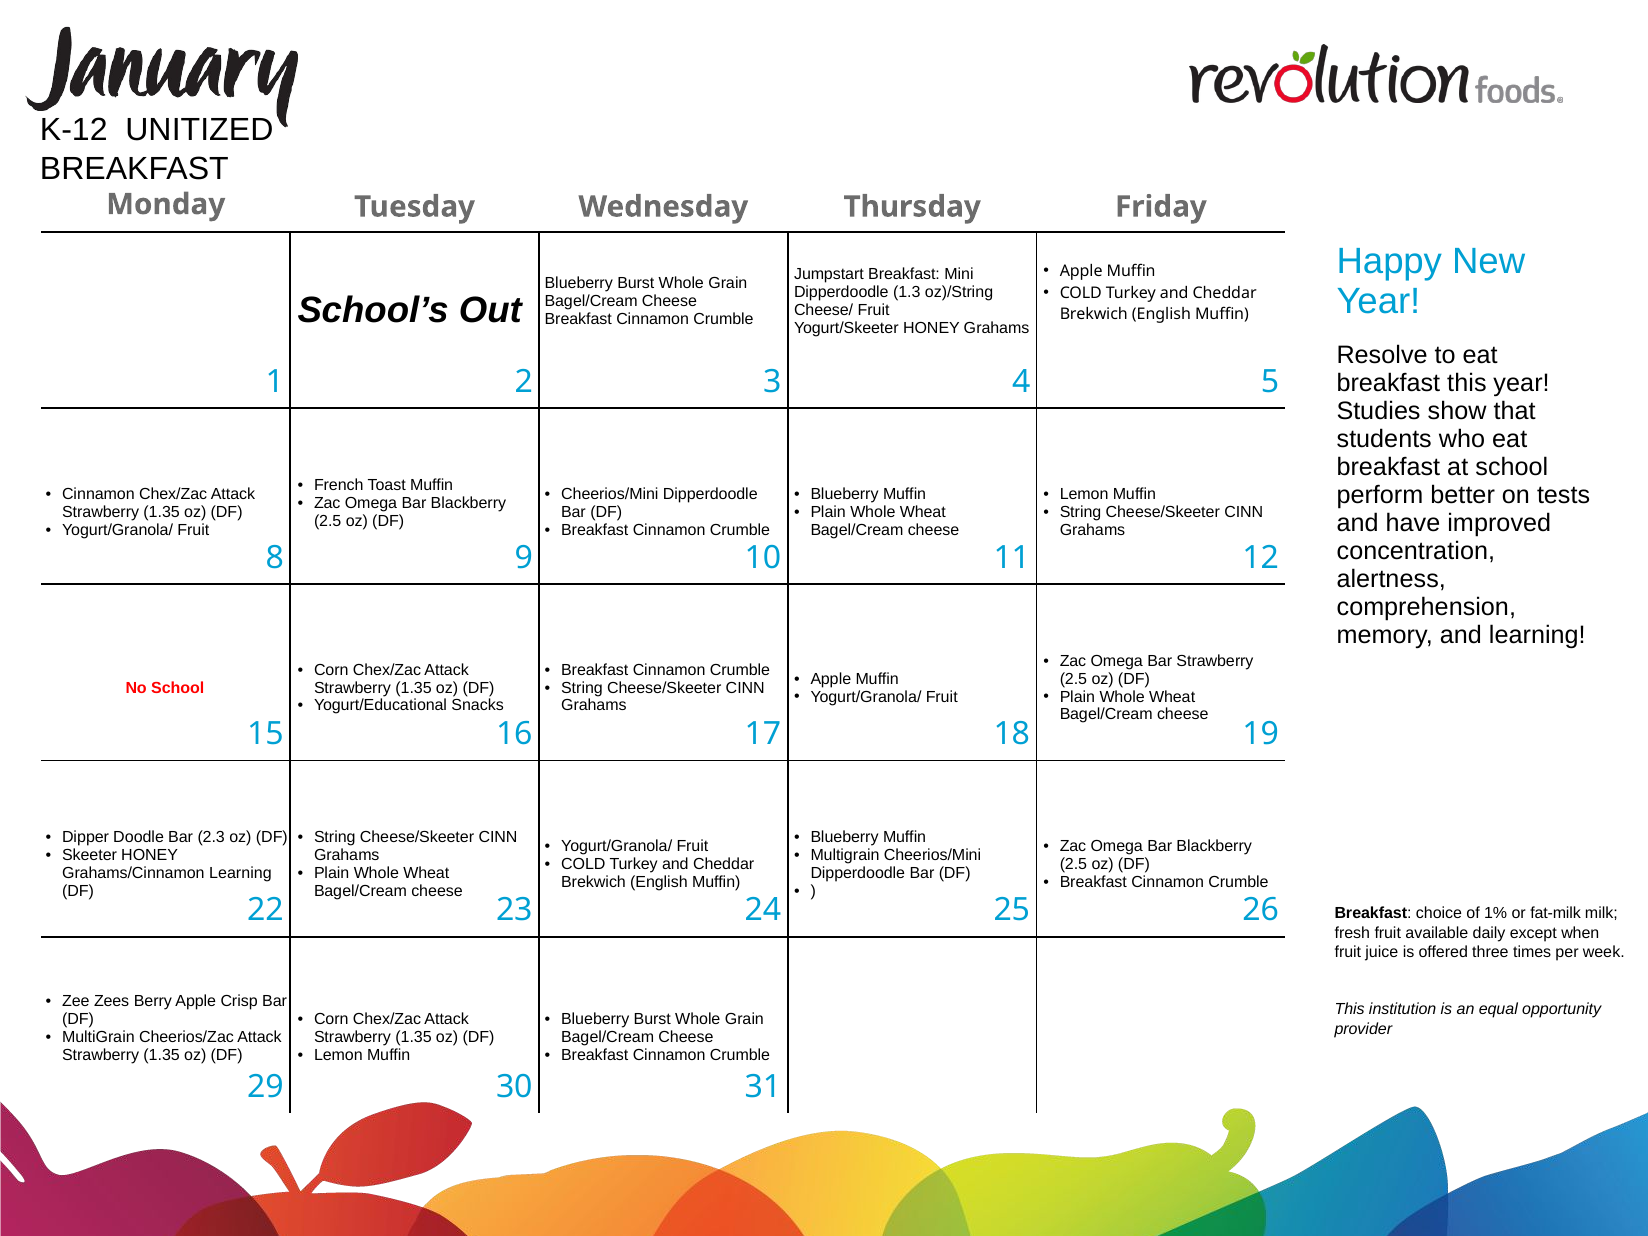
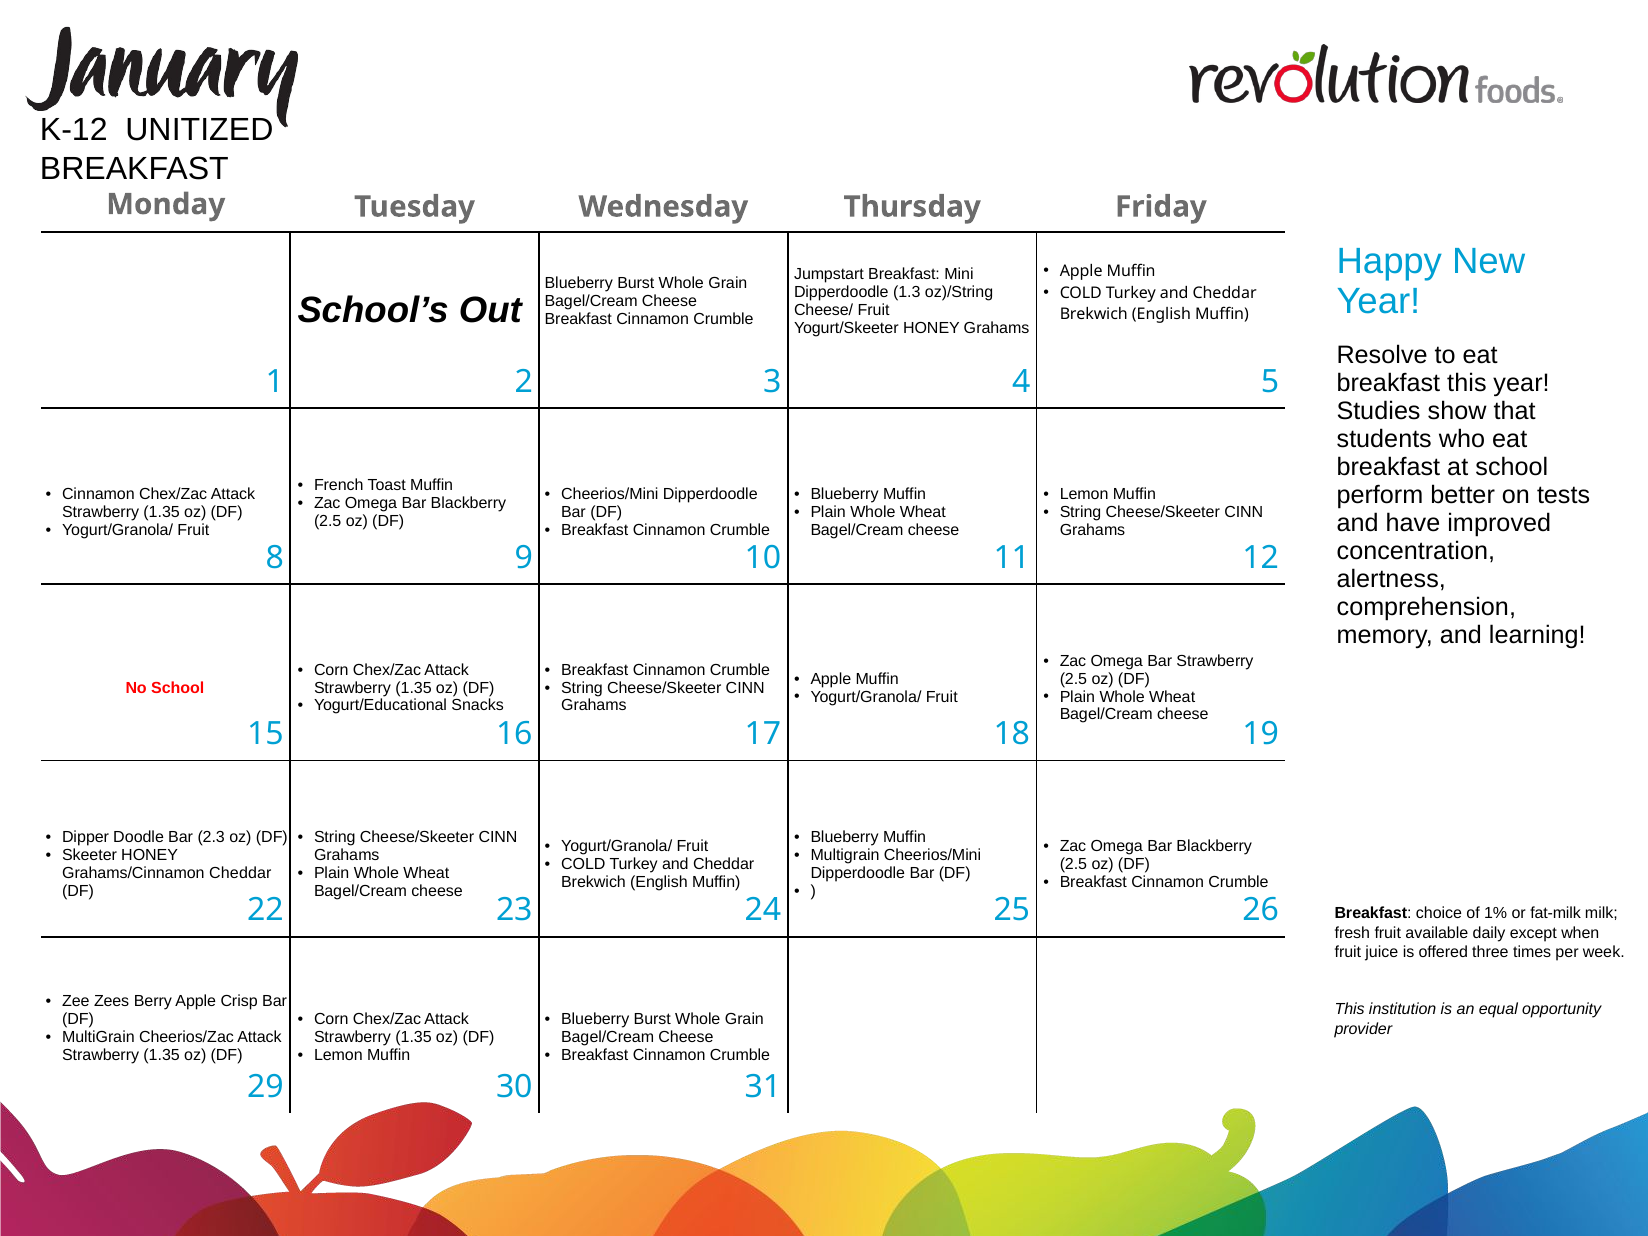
Grahams/Cinnamon Learning: Learning -> Cheddar (240, 873)
